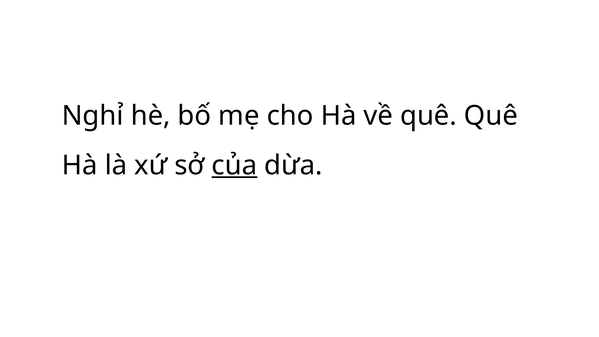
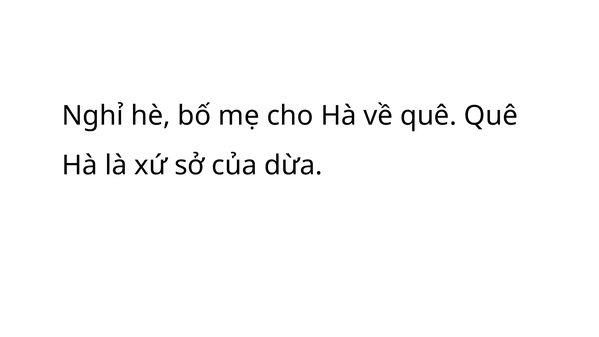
của underline: present -> none (234, 165)
